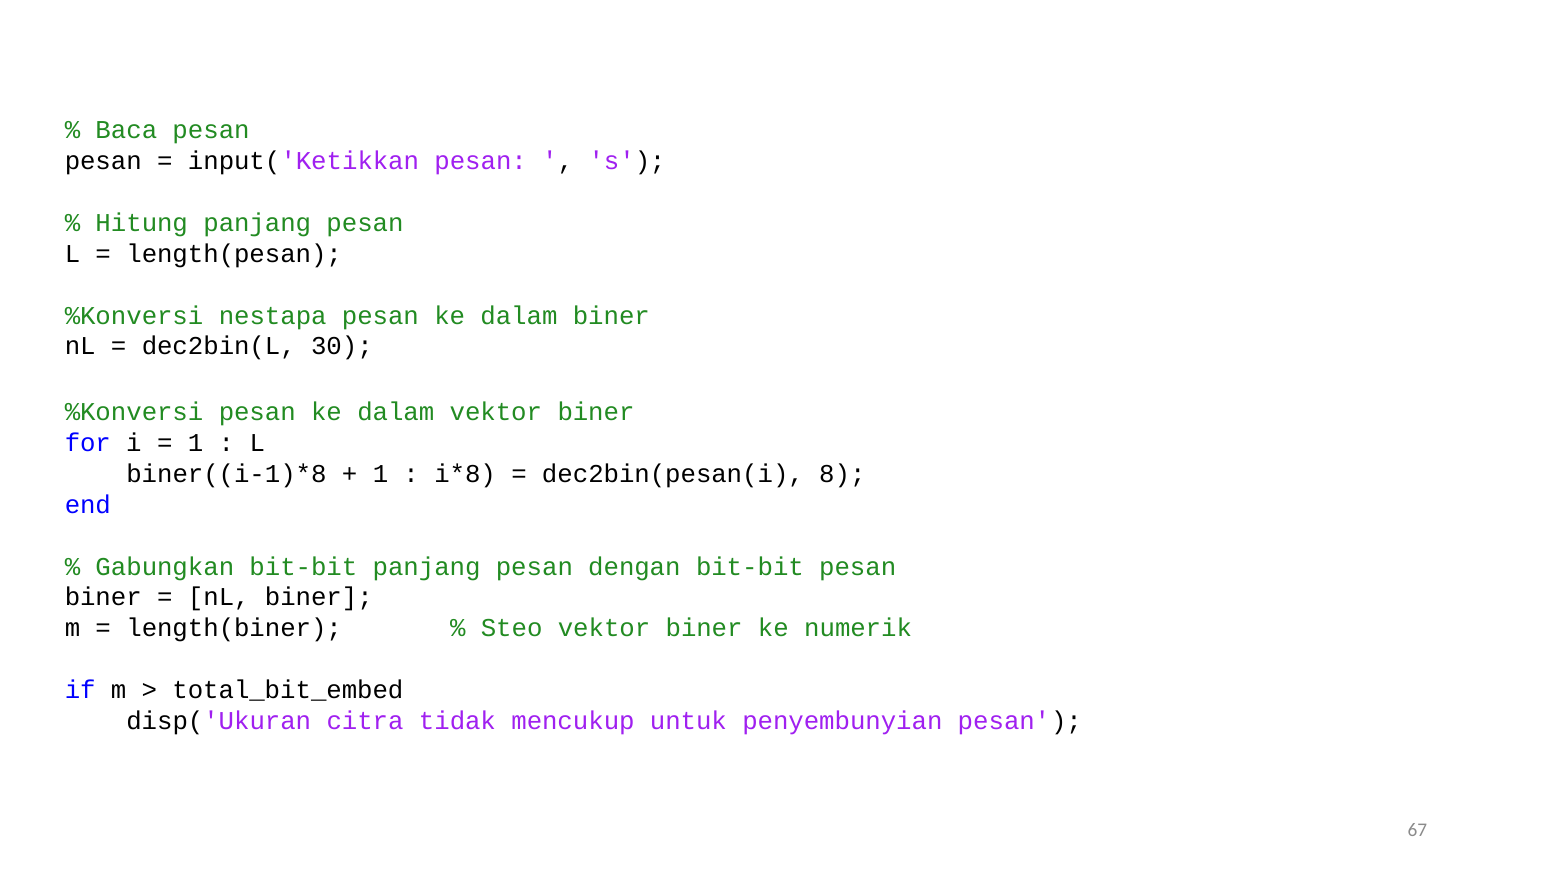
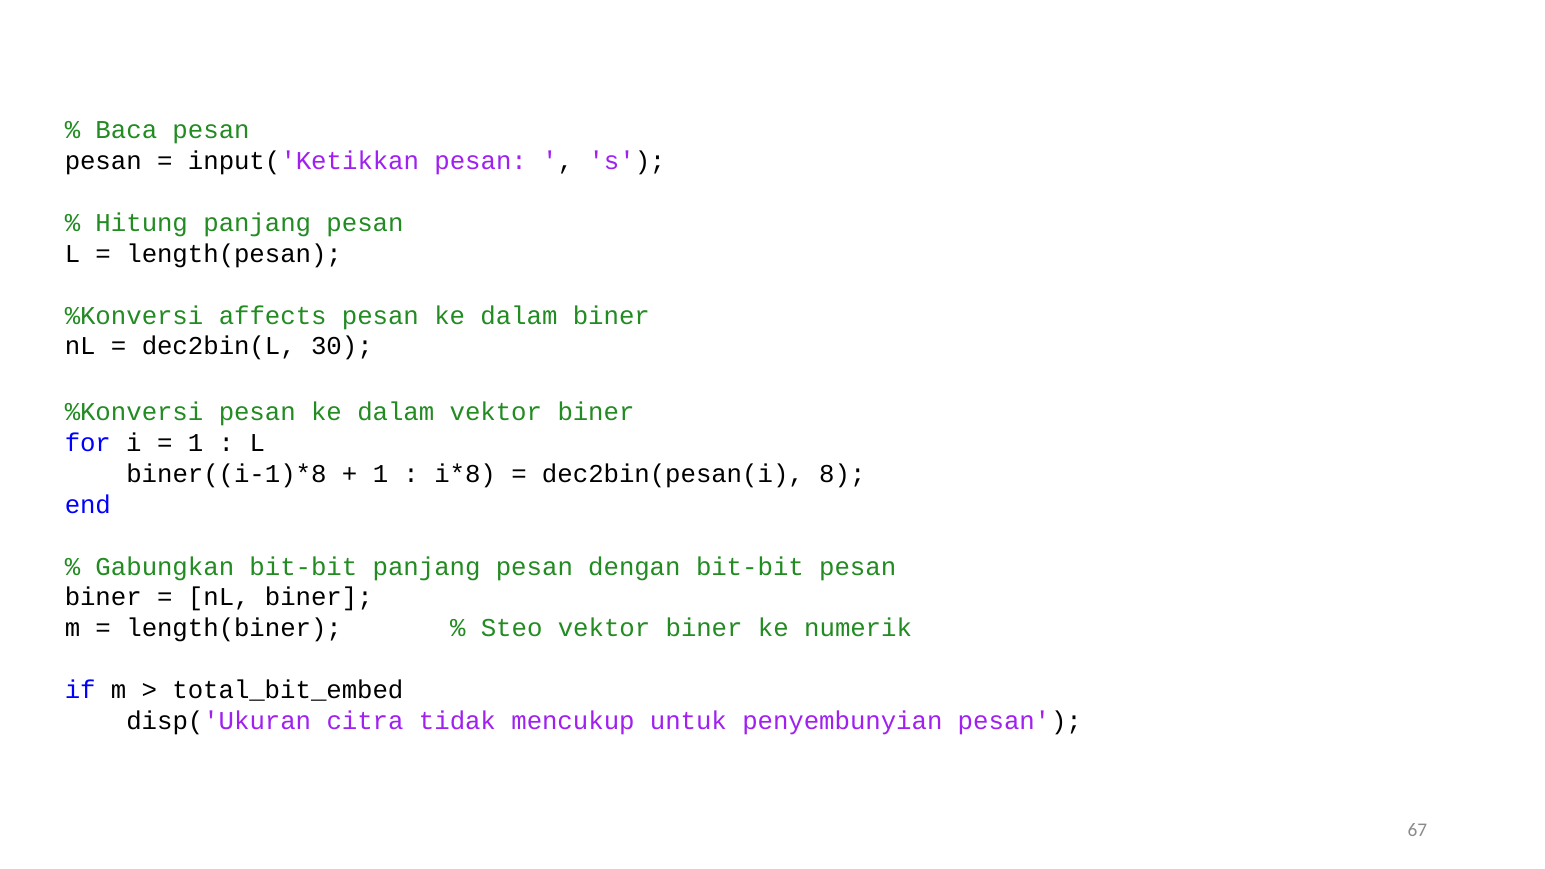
nestapa: nestapa -> affects (273, 316)
